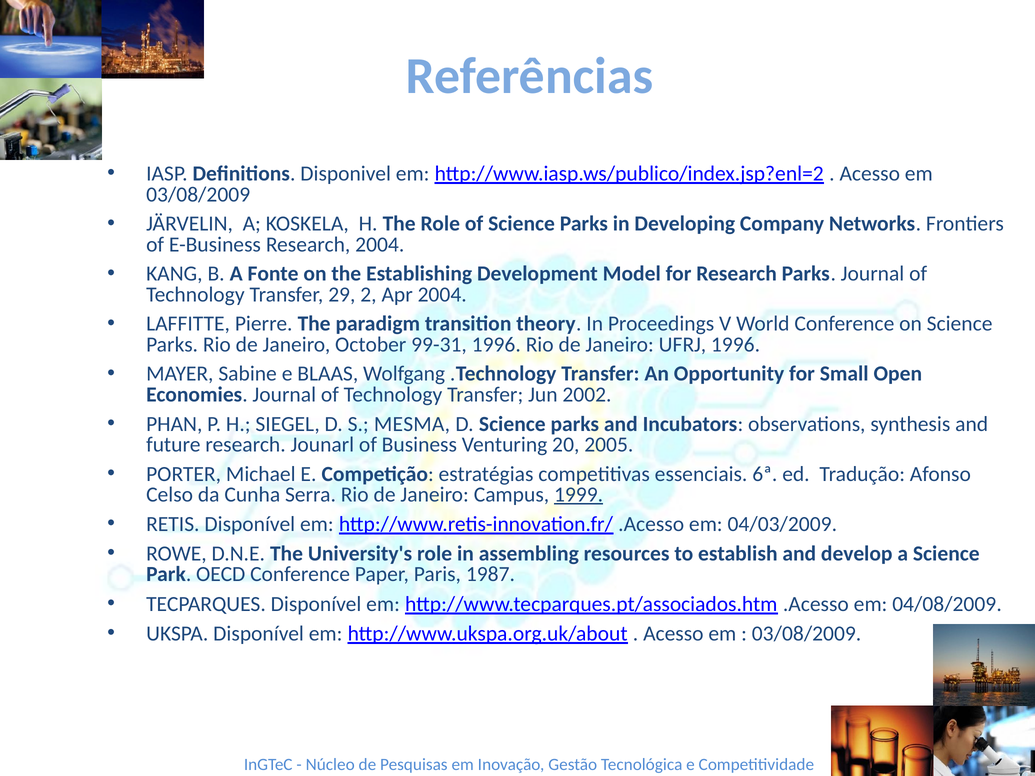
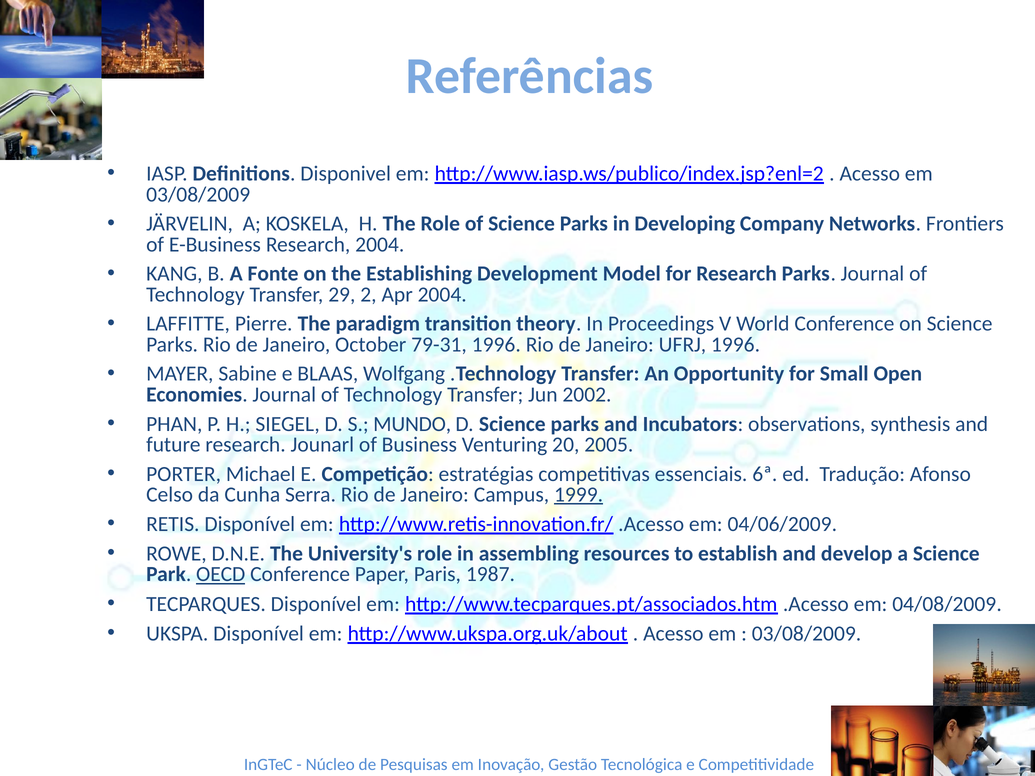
99-31: 99-31 -> 79-31 (439, 345)
MESMA: MESMA -> MUNDO (412, 424)
04/03/2009: 04/03/2009 -> 04/06/2009 (782, 524)
OECD underline: none -> present (221, 575)
